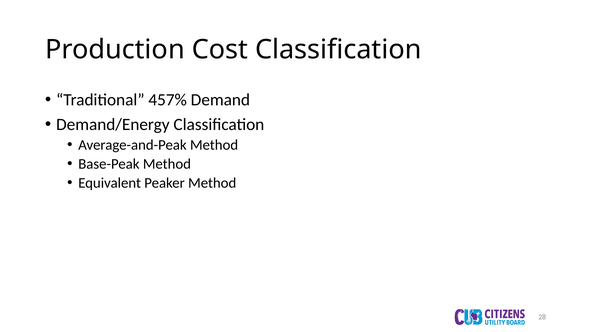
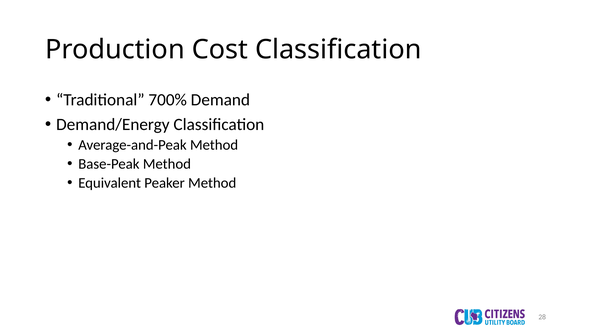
457%: 457% -> 700% (168, 100)
